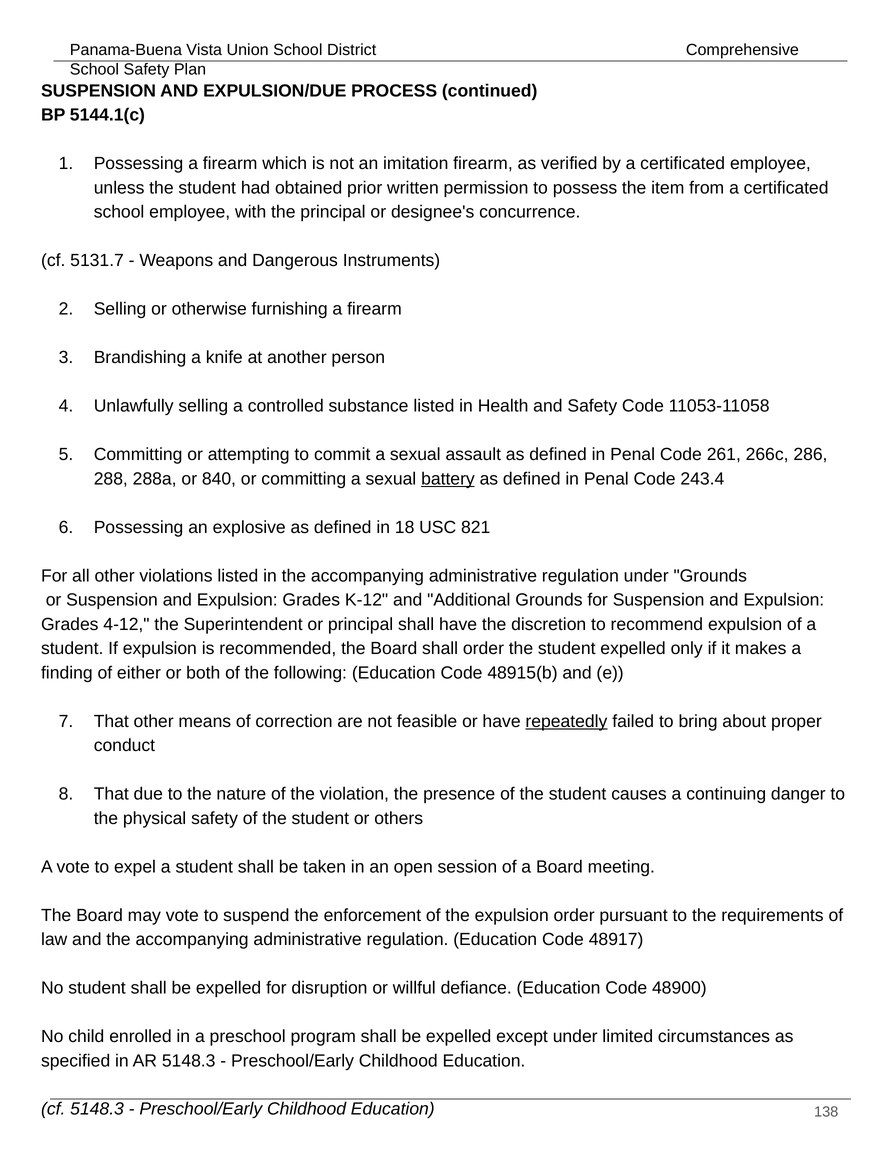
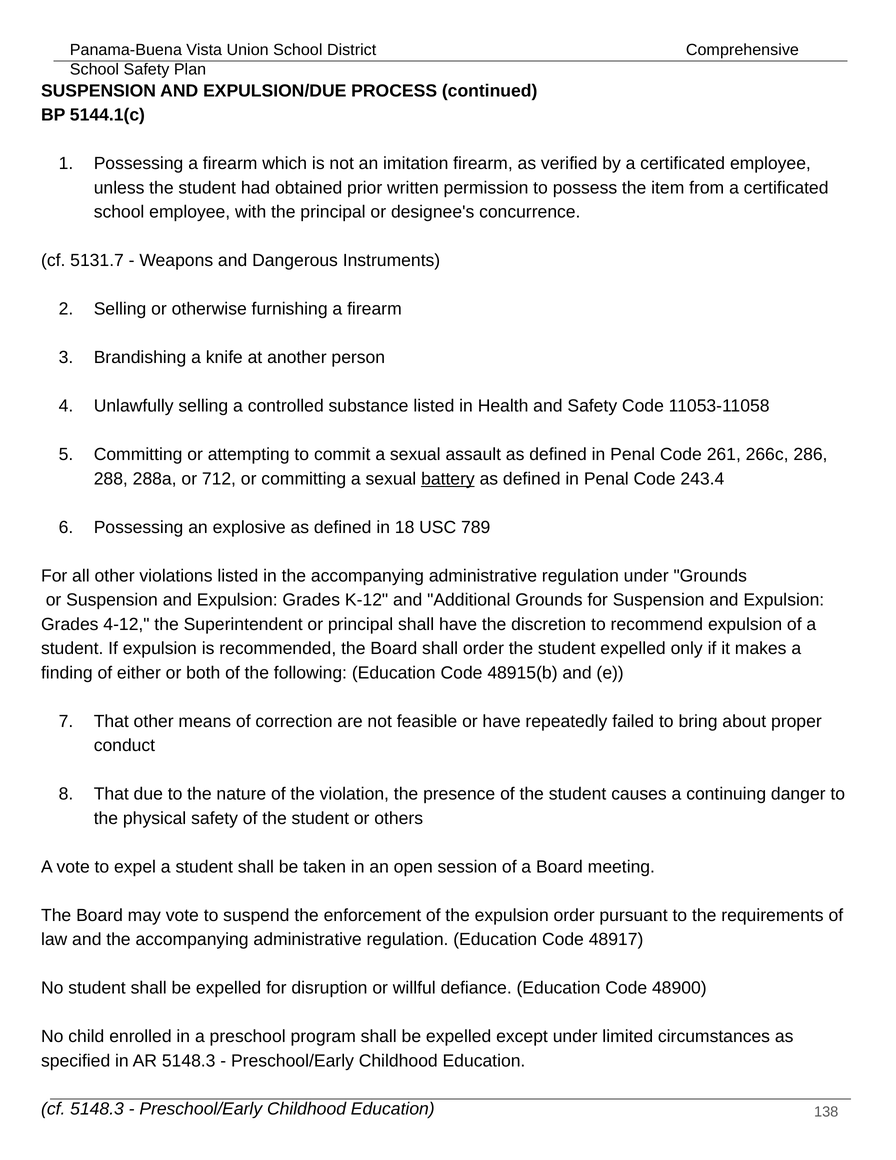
840: 840 -> 712 (219, 479)
821: 821 -> 789 (476, 527)
repeatedly underline: present -> none (566, 721)
